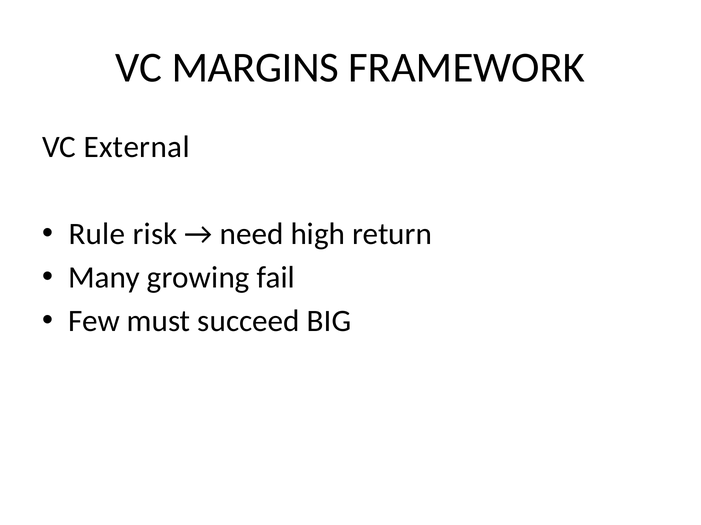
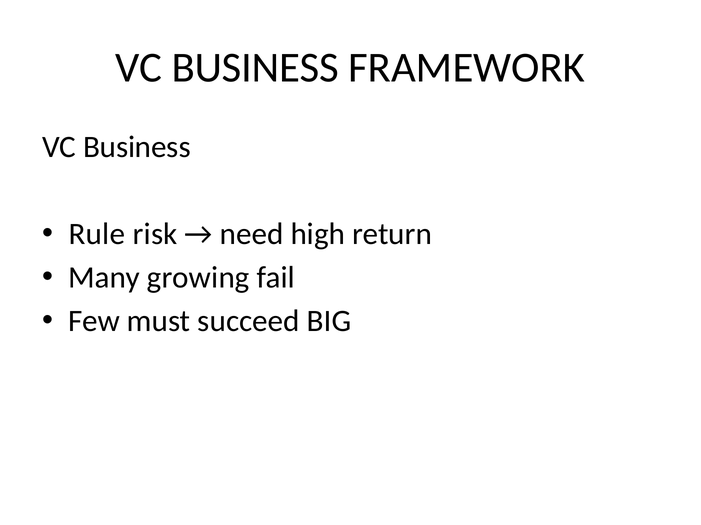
MARGINS: MARGINS -> BUSINESS (255, 68)
External: External -> Business (137, 147)
